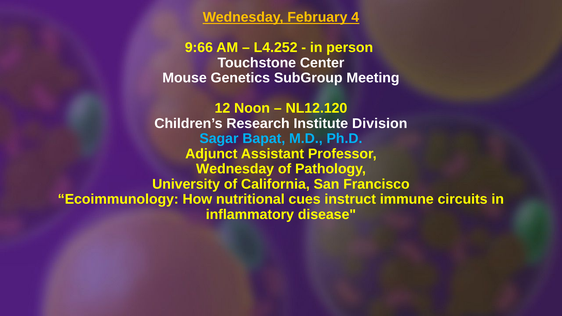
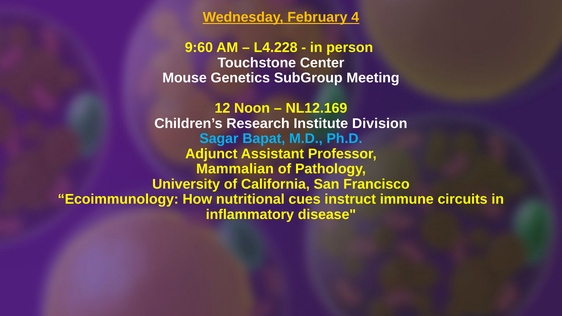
9:66: 9:66 -> 9:60 (199, 48)
L4.252: L4.252 -> L4.228 (276, 48)
NL12.120: NL12.120 -> NL12.169 (316, 108)
Wednesday: Wednesday -> Mammalian (235, 169)
